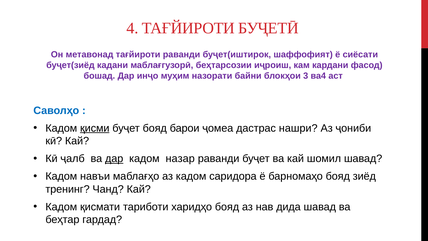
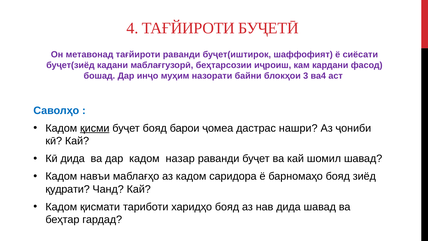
Кӣ ҷалб: ҷалб -> дида (73, 159)
дар underline: present -> none (114, 159)
тренинг: тренинг -> қудрати (68, 189)
